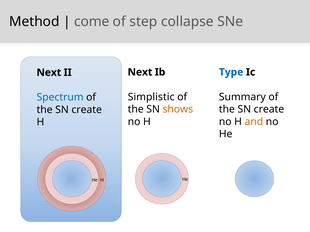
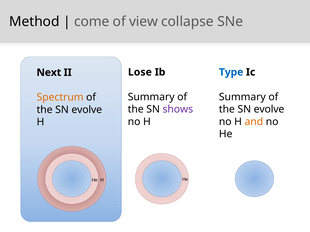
step: step -> view (143, 22)
Next: Next -> Lose (140, 72)
Simplistic: Simplistic -> Summary (151, 97)
Spectrum colour: blue -> orange (60, 97)
shows colour: orange -> purple (178, 109)
create: create -> evolve (269, 109)
create: create -> evolve (87, 110)
